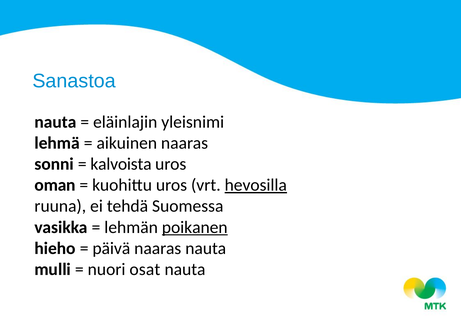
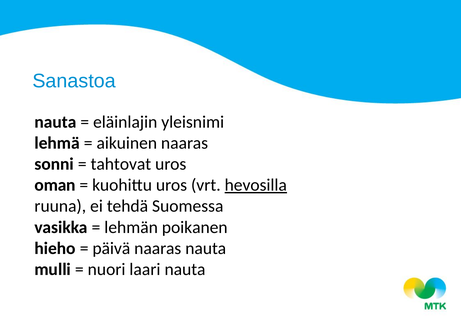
kalvoista: kalvoista -> tahtovat (121, 164)
poikanen underline: present -> none (195, 227)
osat: osat -> laari (145, 269)
